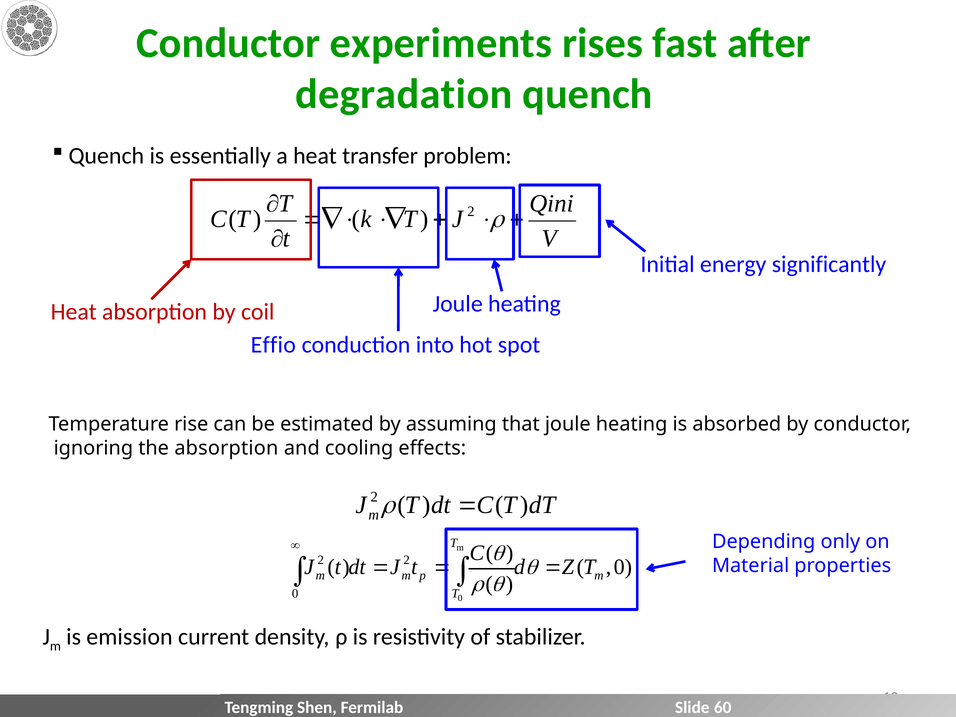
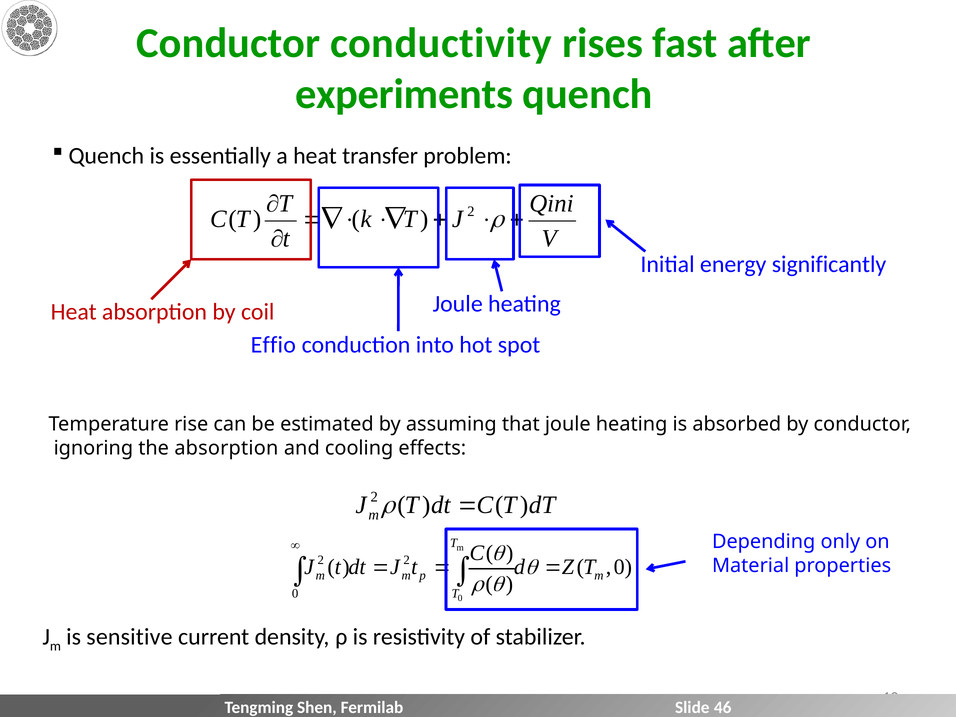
experiments: experiments -> conductivity (441, 43)
degradation: degradation -> experiments (404, 94)
emission: emission -> sensitive (129, 637)
60: 60 -> 46 (723, 707)
